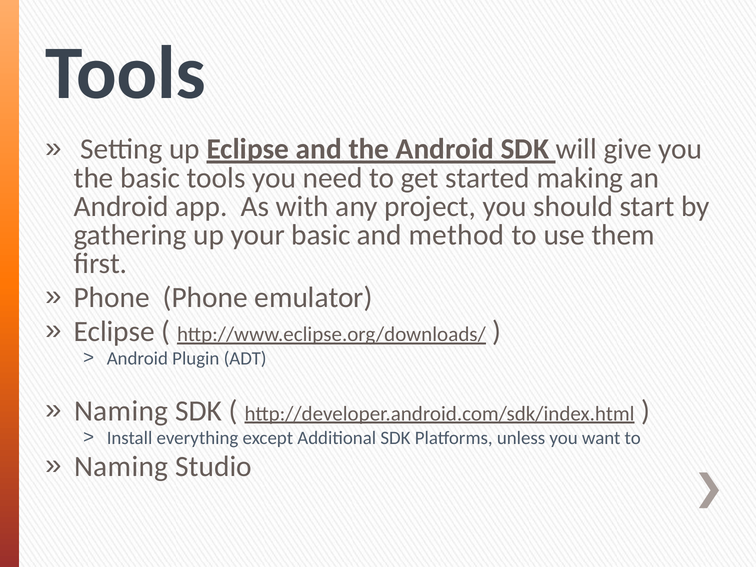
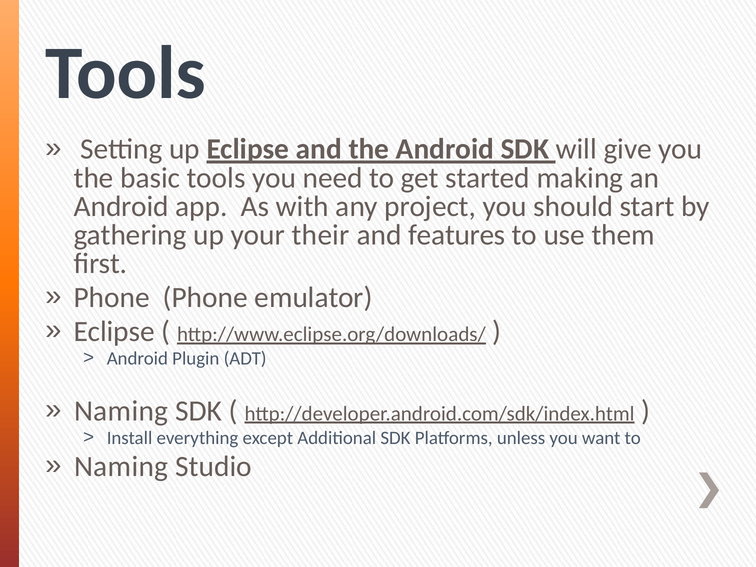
your basic: basic -> their (321, 235)
method: method -> features (457, 235)
